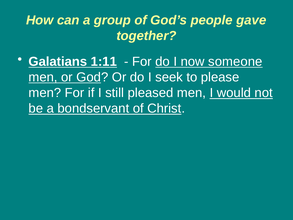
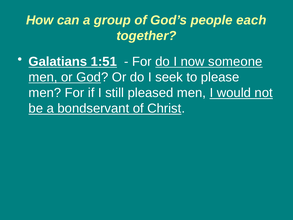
gave: gave -> each (251, 20)
1:11: 1:11 -> 1:51 (104, 61)
